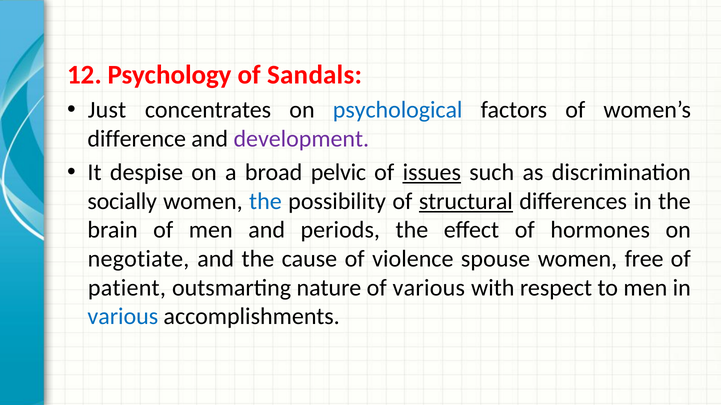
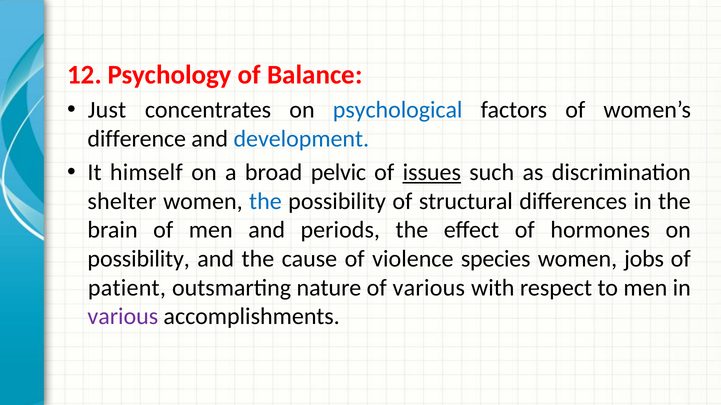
Sandals: Sandals -> Balance (315, 75)
development colour: purple -> blue (301, 139)
despise: despise -> himself (146, 173)
socially: socially -> shelter (122, 201)
structural underline: present -> none (466, 201)
negotiate: negotiate -> possibility (139, 259)
spouse: spouse -> species (496, 259)
free: free -> jobs (644, 259)
various colour: blue -> purple (123, 317)
